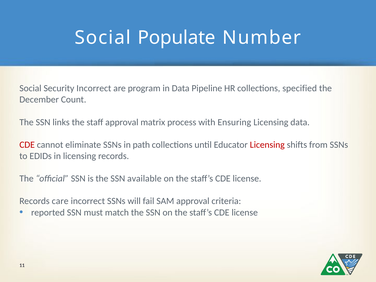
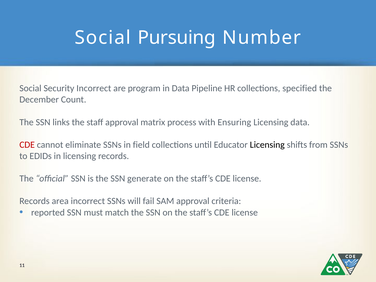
Populate: Populate -> Pursuing (177, 38)
path: path -> field (141, 145)
Licensing colour: red -> black (267, 145)
available: available -> generate (144, 179)
care: care -> area (60, 201)
